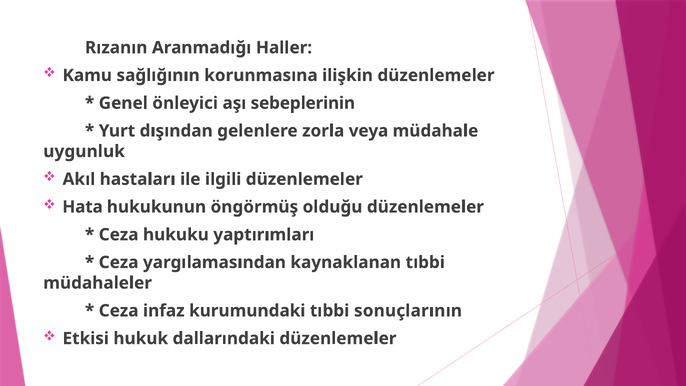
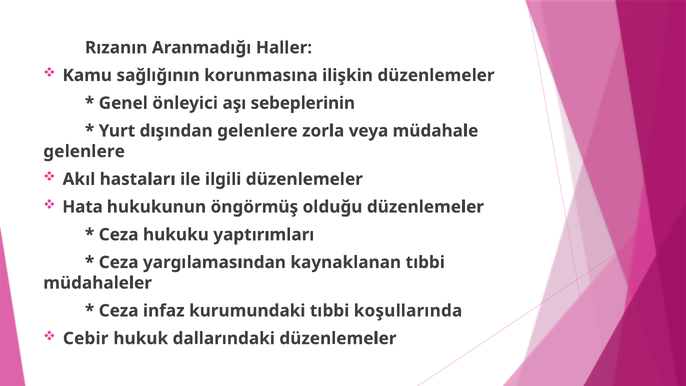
uygunluk: uygunluk -> gelenlere (84, 151)
sonuçlarının: sonuçlarının -> koşullarında (408, 311)
Etkisi: Etkisi -> Cebir (86, 338)
